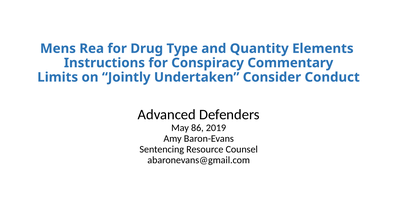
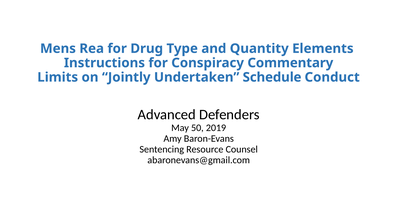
Consider: Consider -> Schedule (272, 77)
86: 86 -> 50 (197, 128)
